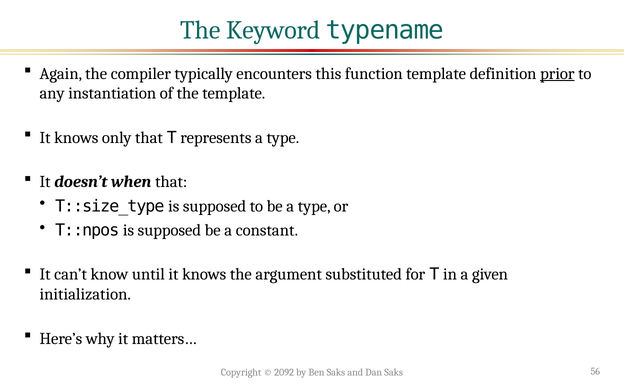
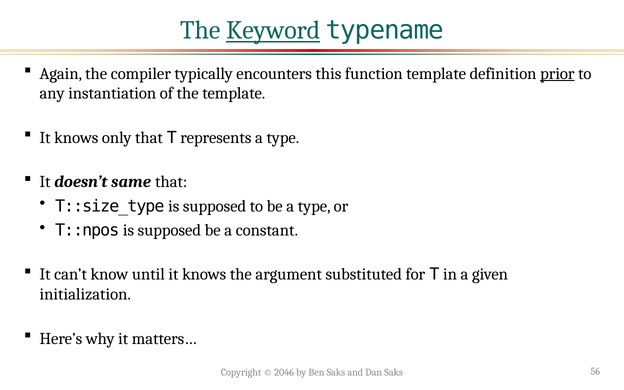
Keyword underline: none -> present (273, 30)
when: when -> same (131, 182)
2092: 2092 -> 2046 (284, 372)
